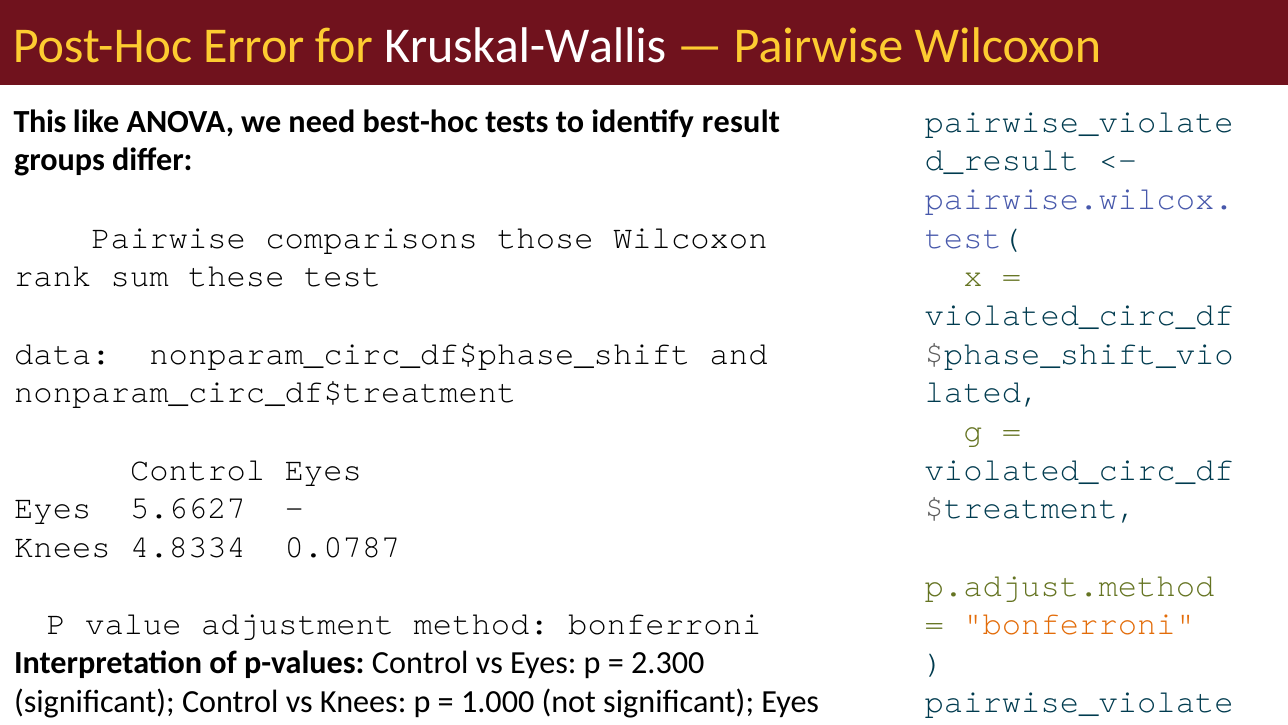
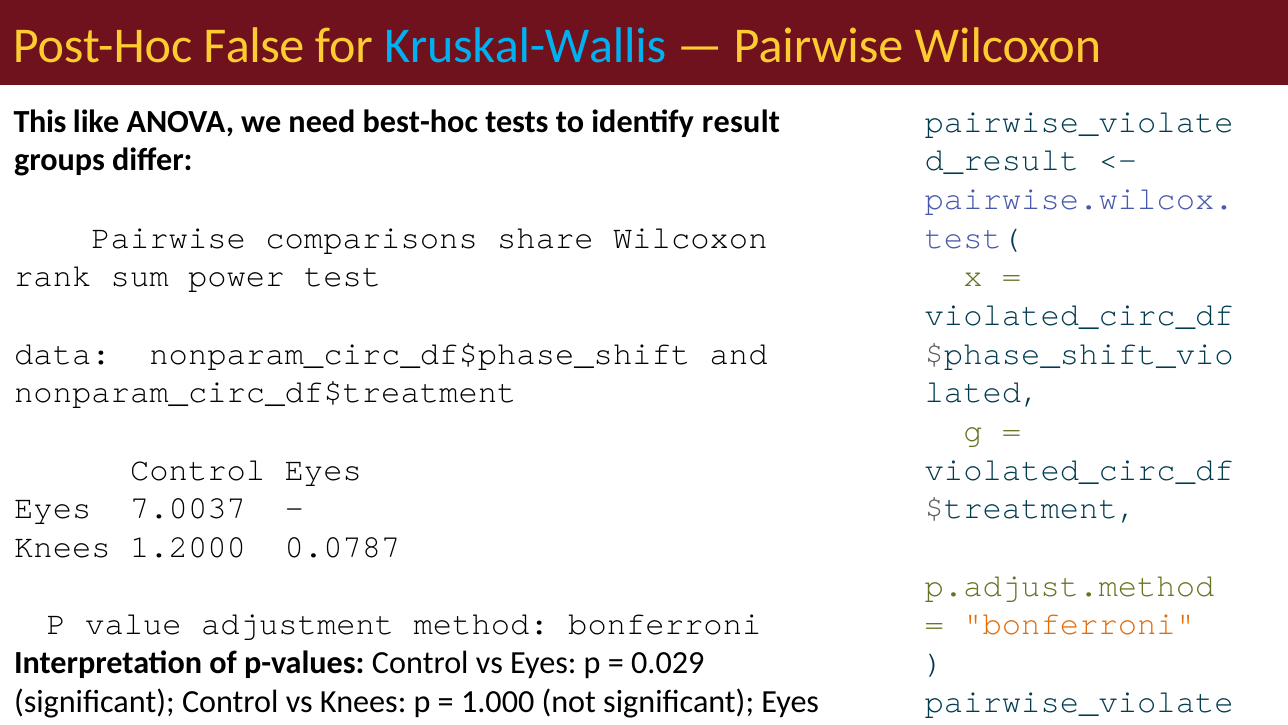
Post-Hoc Error: Error -> False (254, 46)
Kruskal-Wallis colour: white -> light blue (525, 46)
those: those -> share (545, 237)
these: these -> power (236, 276)
5.6627: 5.6627 -> 7.0037 (188, 508)
4.8334: 4.8334 -> 1.2000 (188, 546)
2.300: 2.300 -> 0.029 (668, 662)
